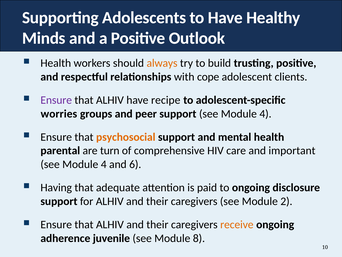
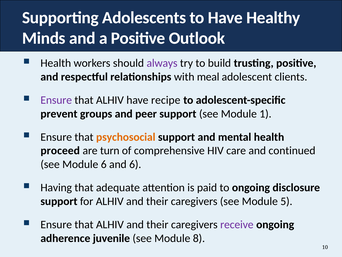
always colour: orange -> purple (162, 63)
cope: cope -> meal (208, 77)
worries: worries -> prevent (59, 114)
support see Module 4: 4 -> 1 (265, 114)
parental: parental -> proceed (60, 150)
important: important -> continued (292, 150)
4: 4 -> 6 (104, 164)
2: 2 -> 5 (286, 201)
receive colour: orange -> purple (237, 224)
